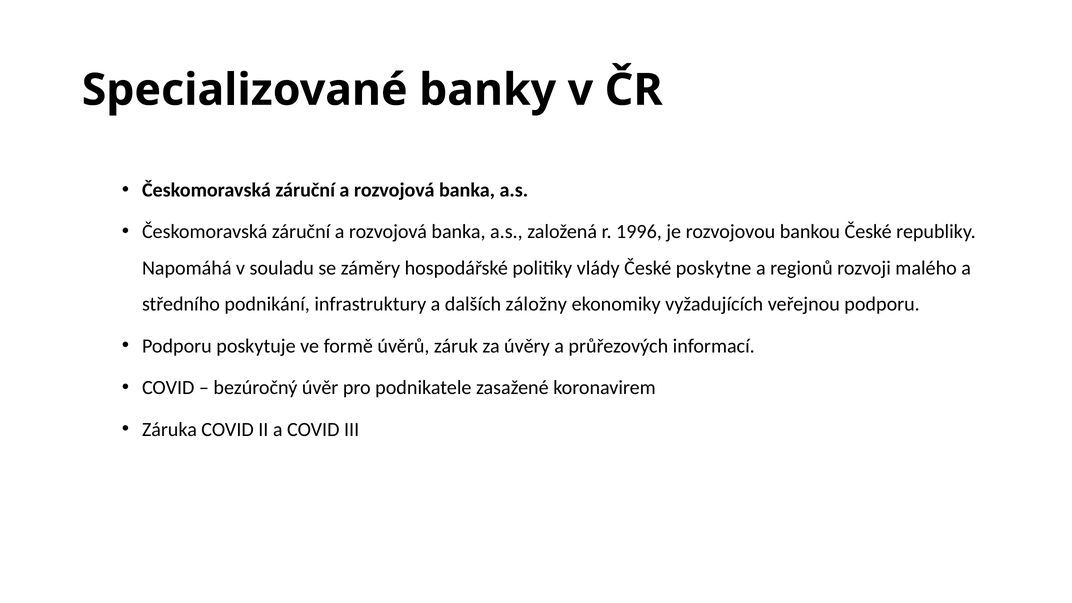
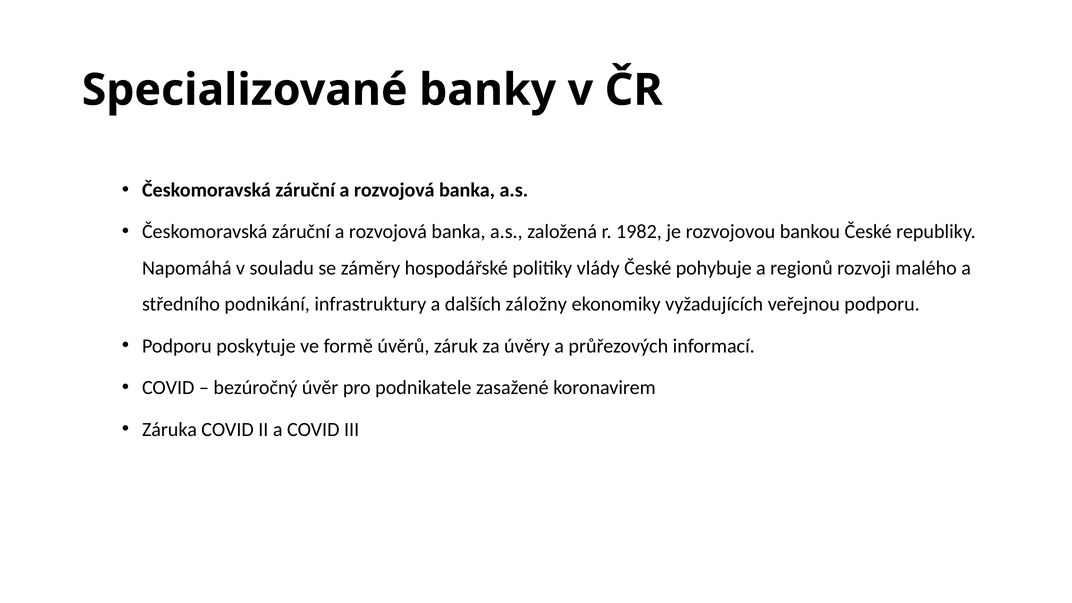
1996: 1996 -> 1982 (639, 232)
poskytne: poskytne -> pohybuje (714, 268)
